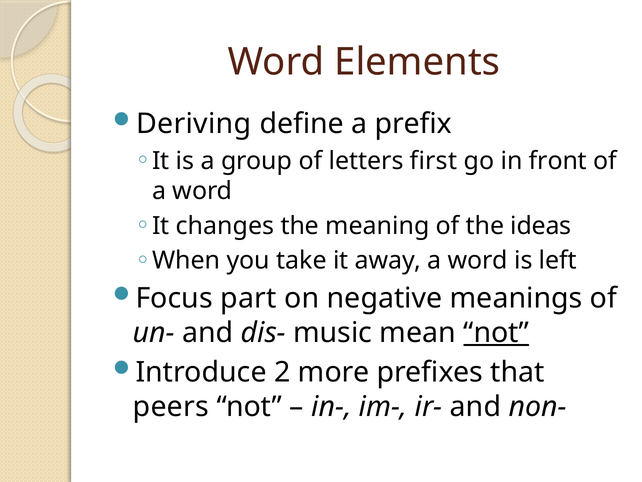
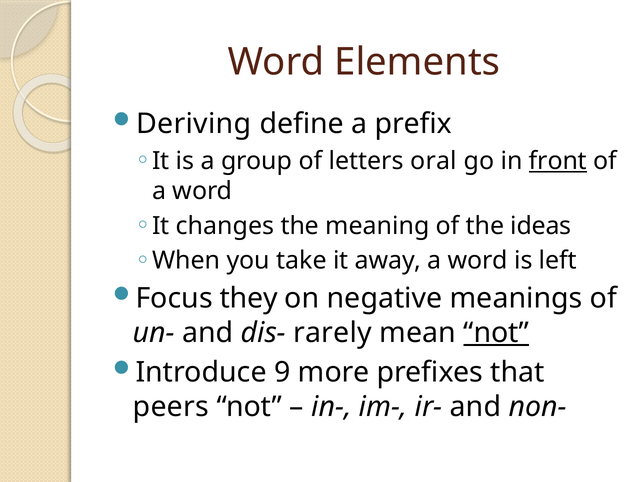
first: first -> oral (434, 161)
front underline: none -> present (558, 161)
part: part -> they (249, 298)
music: music -> rarely (333, 332)
2: 2 -> 9 (282, 372)
